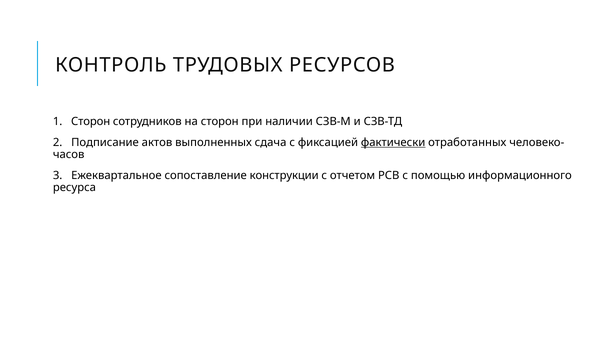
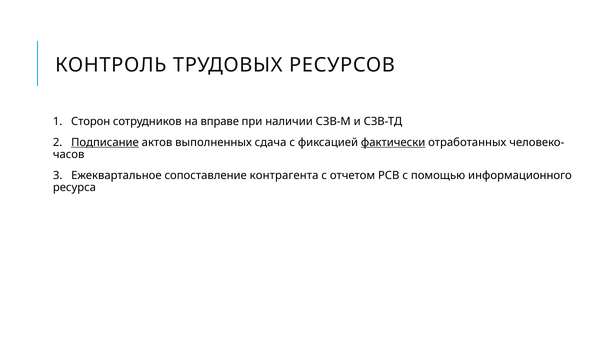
на сторон: сторон -> вправе (220, 121)
Подписание underline: none -> present (105, 142)
конструкции: конструкции -> контрагента (284, 176)
